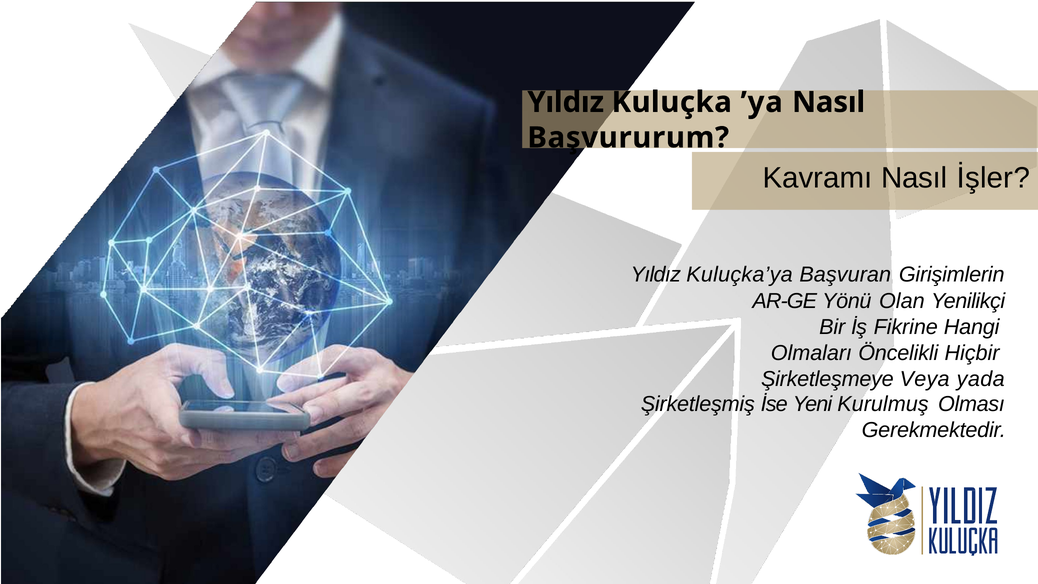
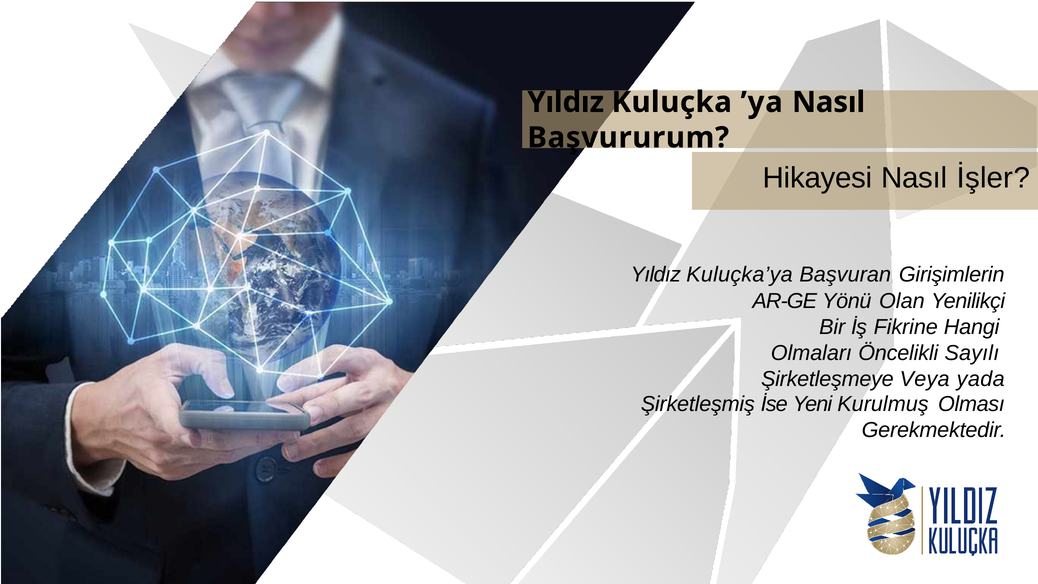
Kavramı: Kavramı -> Hikayesi (818, 178)
Hiçbir: Hiçbir -> Sayılı (972, 353)
